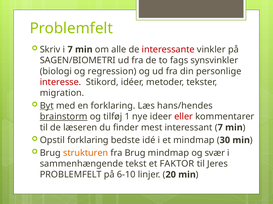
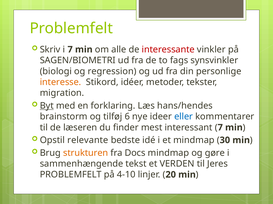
interesse colour: red -> orange (61, 82)
brainstorm underline: present -> none (64, 117)
1: 1 -> 6 (127, 117)
eller colour: red -> blue (184, 117)
Opstil forklaring: forklaring -> relevante (88, 141)
fra Brug: Brug -> Docs (135, 153)
svær: svær -> gøre (215, 153)
FAKTOR: FAKTOR -> VERDEN (177, 164)
6-10: 6-10 -> 4-10 (126, 175)
